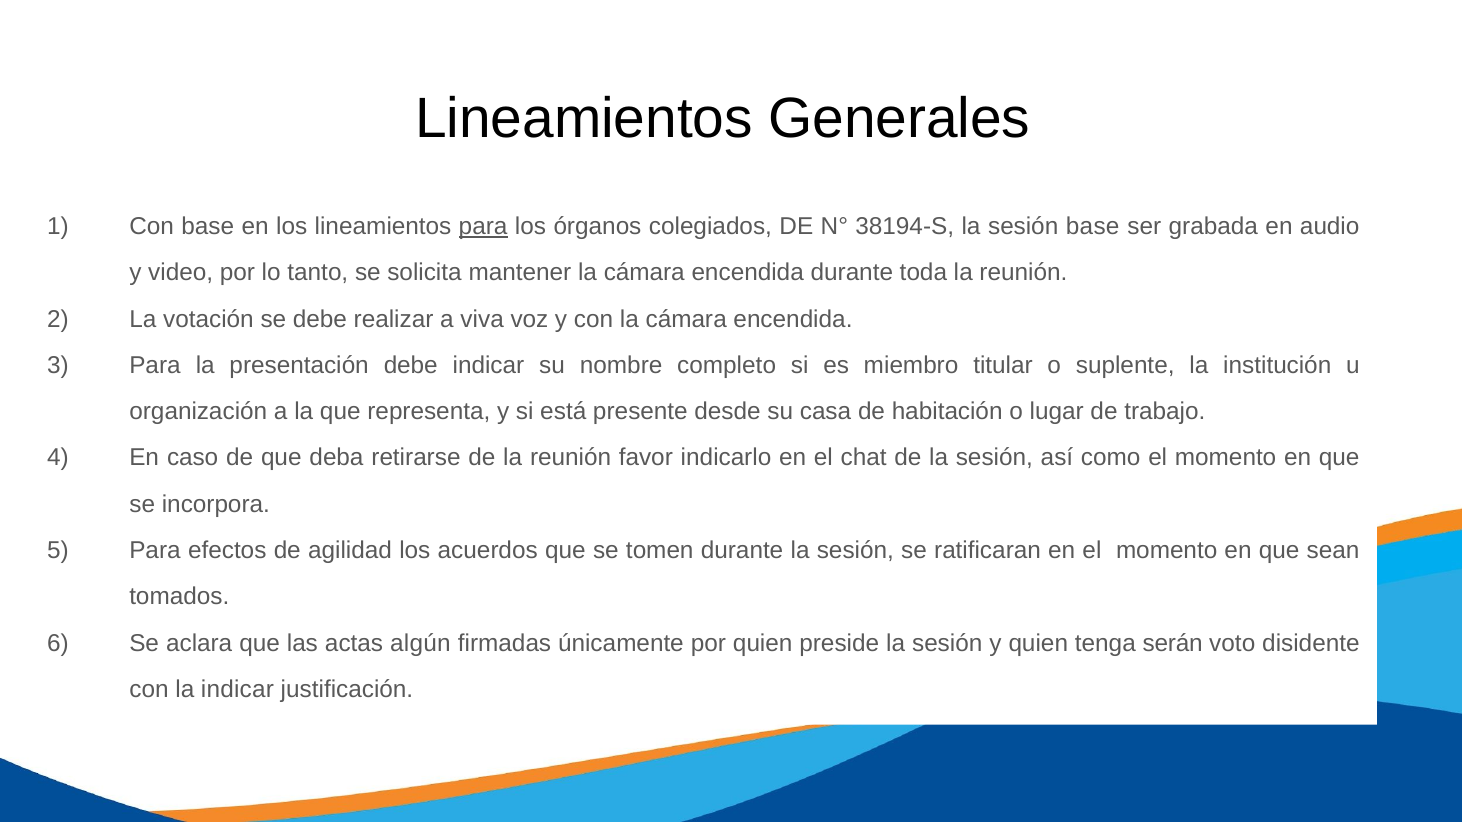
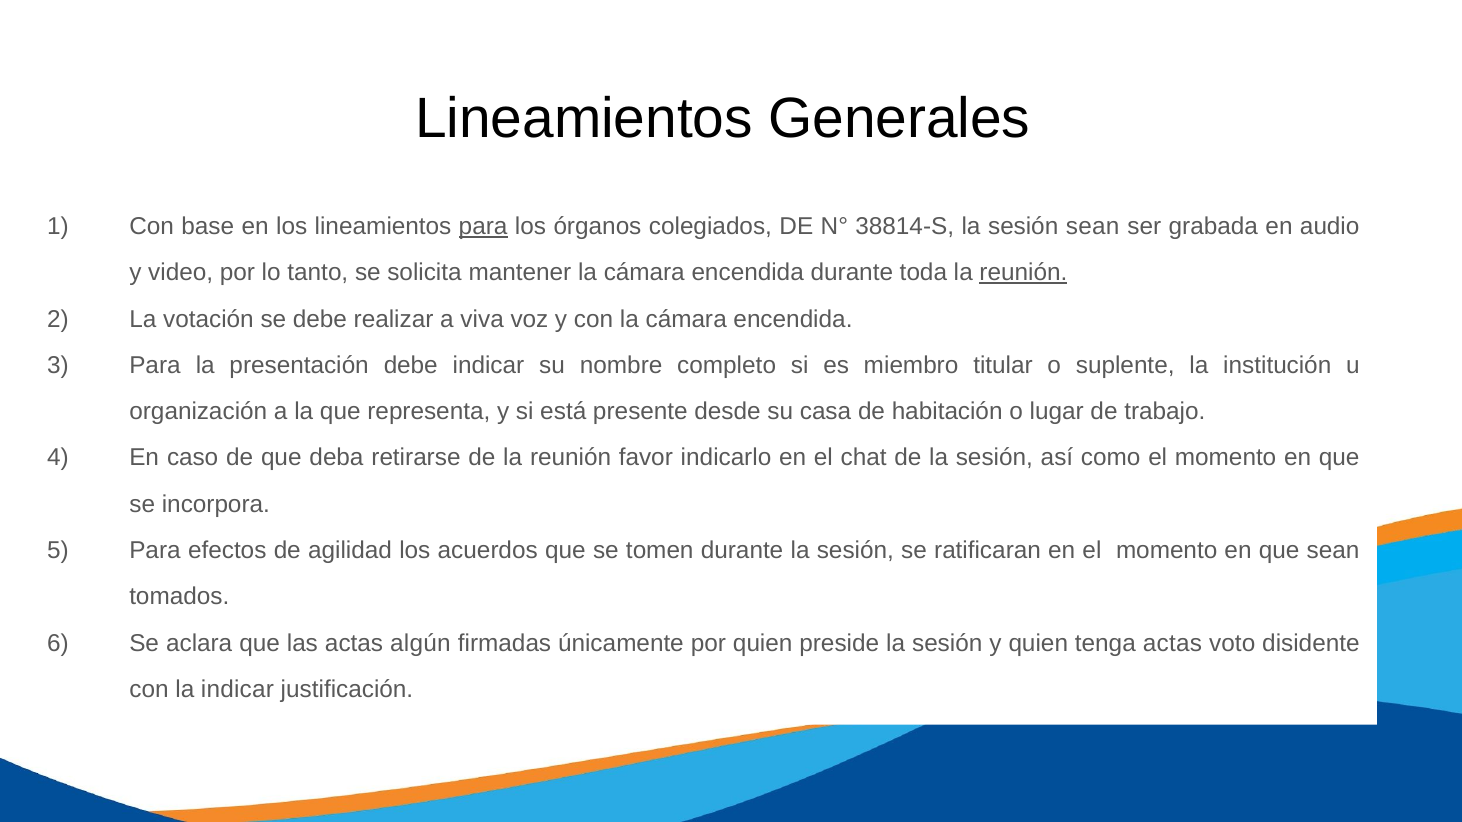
38194-S: 38194-S -> 38814-S (905, 227)
sesión base: base -> sean (1093, 227)
reunión underline: none -> present (1023, 273)
tenga serán: serán -> actas (1172, 644)
